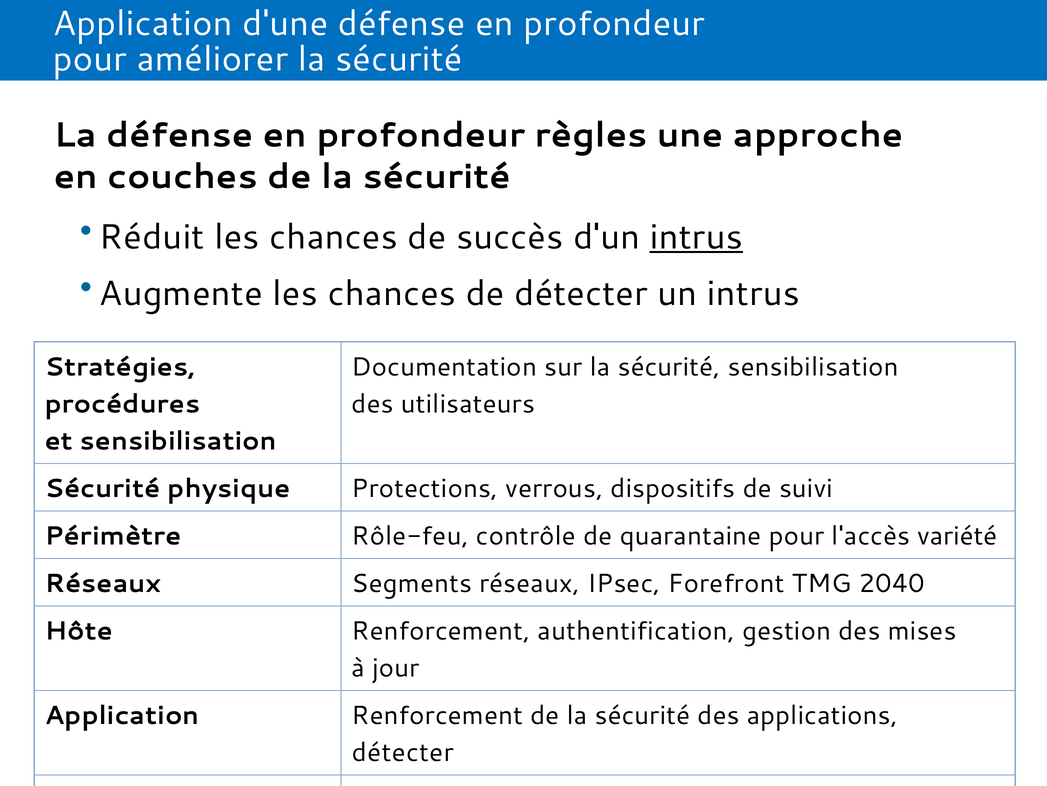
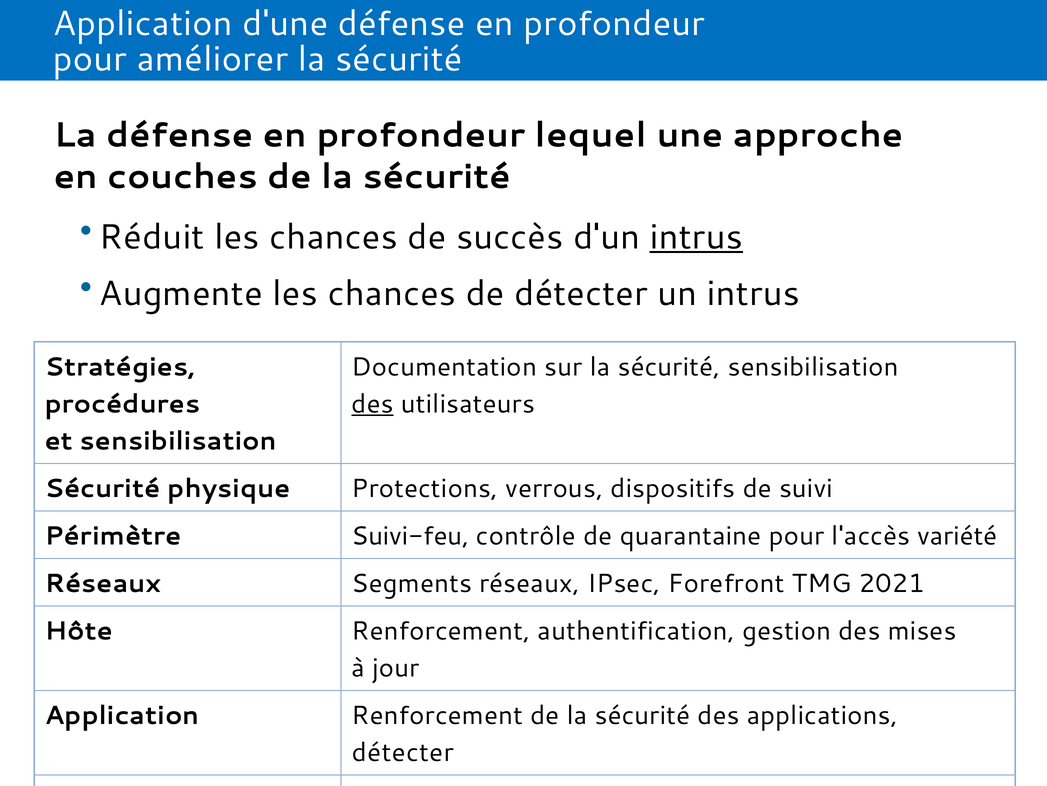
règles: règles -> lequel (591, 135)
des underline: none -> present (373, 404)
Rôle-feu: Rôle-feu -> Suivi-feu (410, 536)
2040: 2040 -> 2021 (892, 583)
